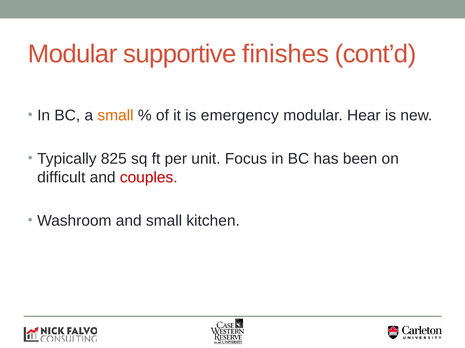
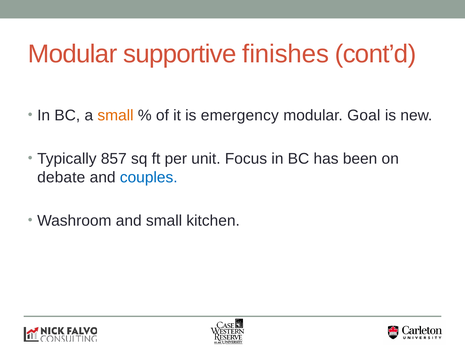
Hear: Hear -> Goal (364, 116)
825: 825 -> 857 (114, 159)
difficult: difficult -> debate (61, 178)
couples colour: red -> blue (149, 178)
